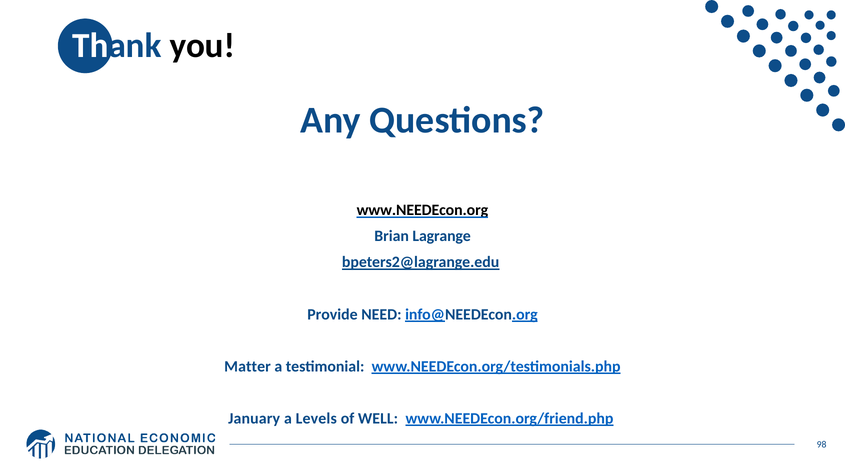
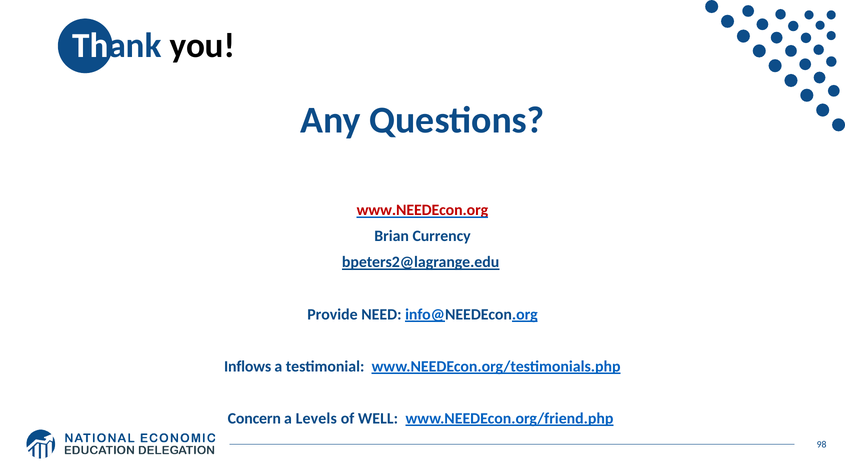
www.NEEDEcon.org colour: black -> red (422, 210)
Lagrange: Lagrange -> Currency (442, 236)
Matter: Matter -> Inflows (248, 367)
January: January -> Concern (254, 419)
